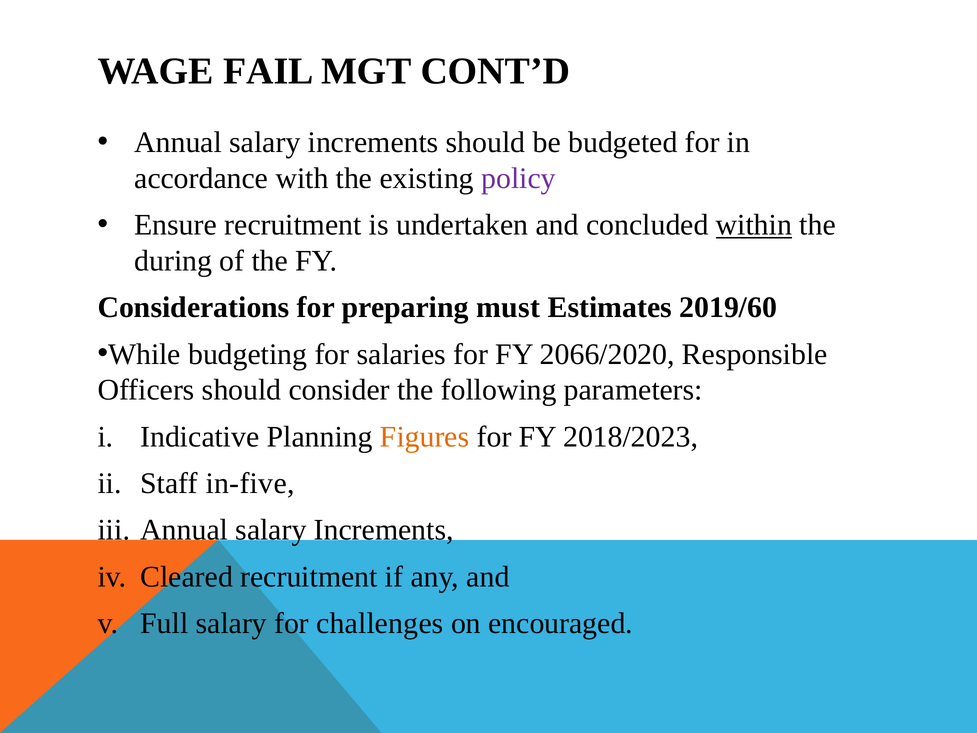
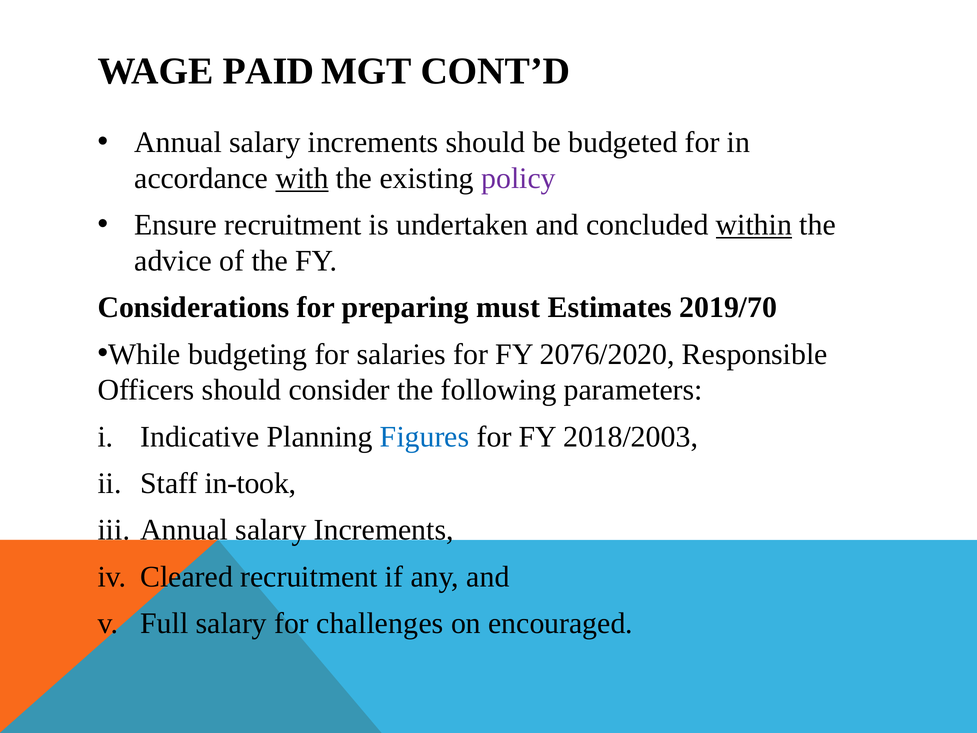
FAIL: FAIL -> PAID (269, 71)
with underline: none -> present (302, 178)
during: during -> advice (173, 261)
2019/60: 2019/60 -> 2019/70 (728, 307)
2066/2020: 2066/2020 -> 2076/2020 (607, 354)
Figures colour: orange -> blue (425, 437)
2018/2023: 2018/2023 -> 2018/2003 (631, 437)
in-five: in-five -> in-took (250, 483)
